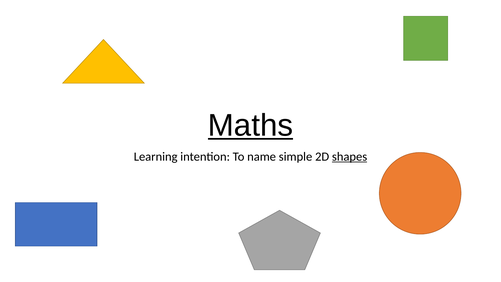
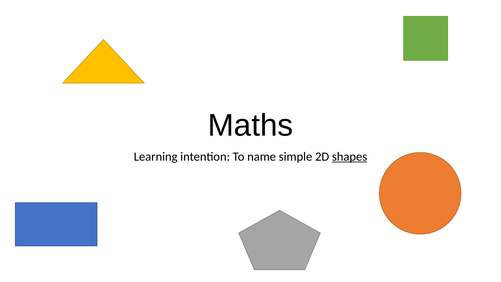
Maths underline: present -> none (250, 125)
